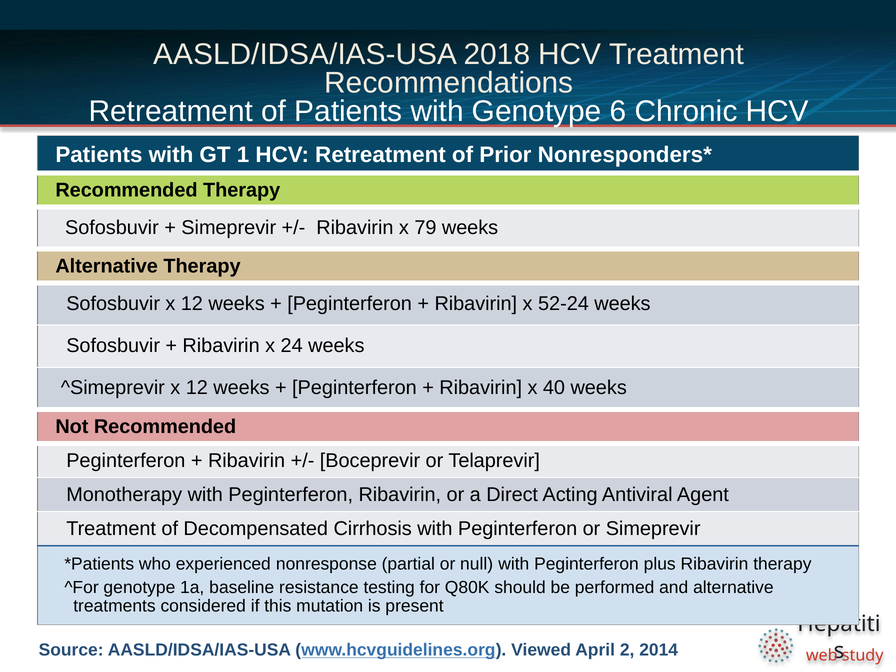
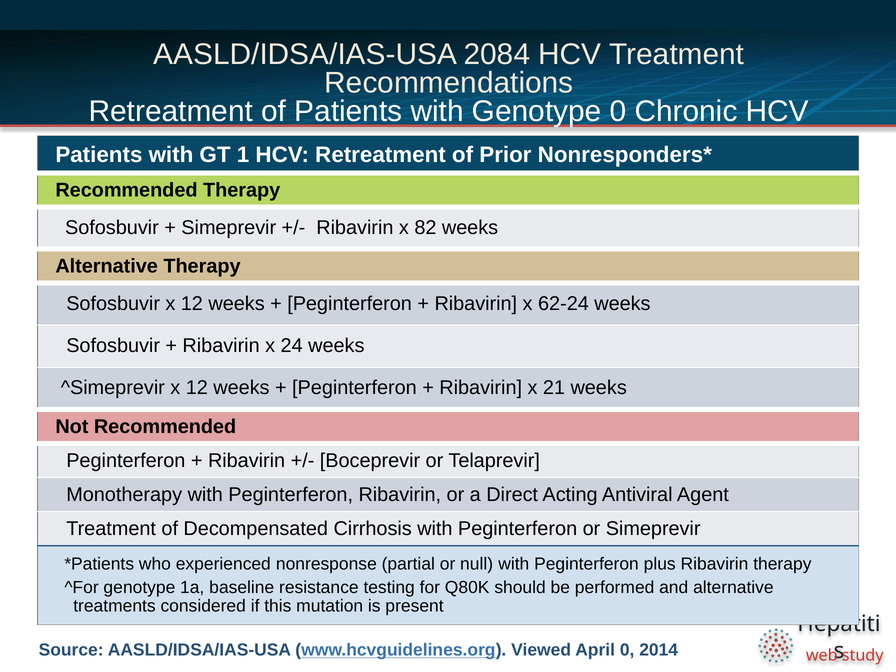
2018: 2018 -> 2084 (497, 54)
Genotype 6: 6 -> 0 (618, 112)
79: 79 -> 82 (425, 227)
52-24: 52-24 -> 62-24 (563, 304)
40: 40 -> 21 (554, 388)
April 2: 2 -> 0 (627, 650)
